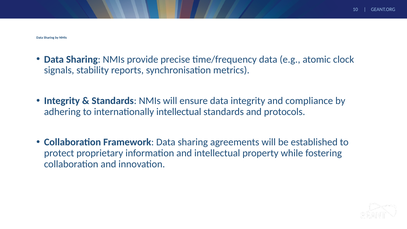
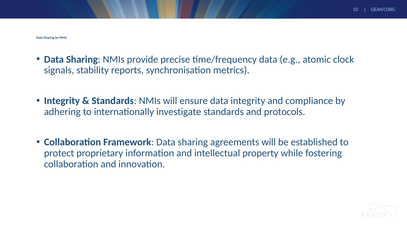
internationally intellectual: intellectual -> investigate (179, 112)
